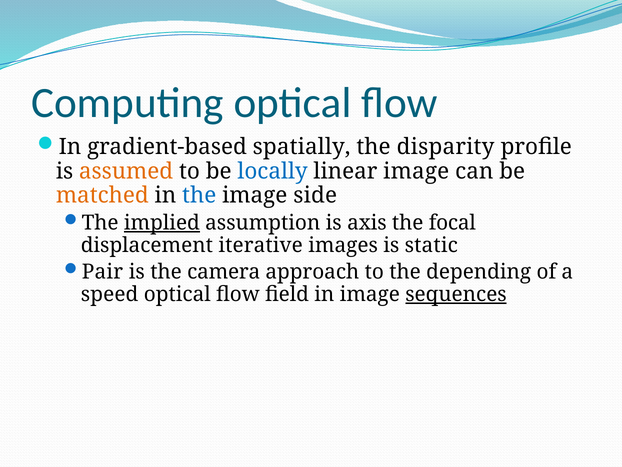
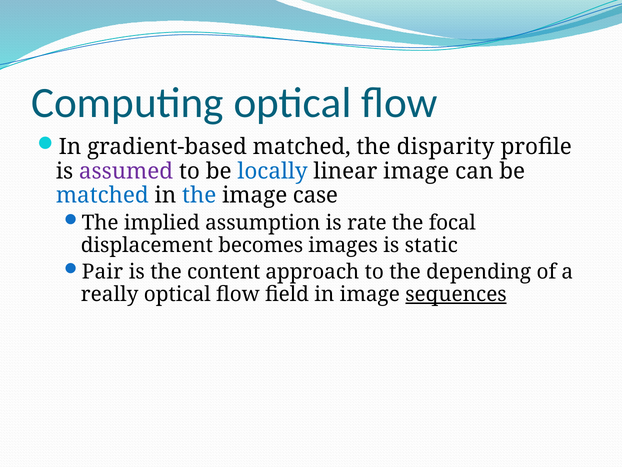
gradient-based spatially: spatially -> matched (302, 147)
assumed colour: orange -> purple (126, 171)
matched colour: orange -> blue (102, 195)
side: side -> case (315, 195)
implied underline: present -> none (162, 223)
axis: axis -> rate (367, 223)
iterative: iterative -> becomes (261, 245)
camera: camera -> content (224, 272)
speed: speed -> really (110, 294)
